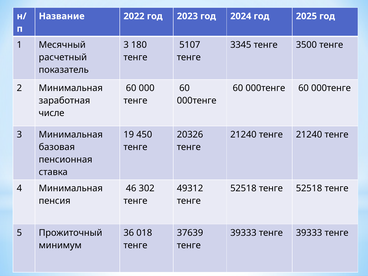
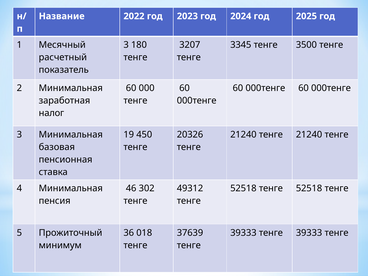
5107: 5107 -> 3207 (190, 45)
числе: числе -> налог (51, 113)
